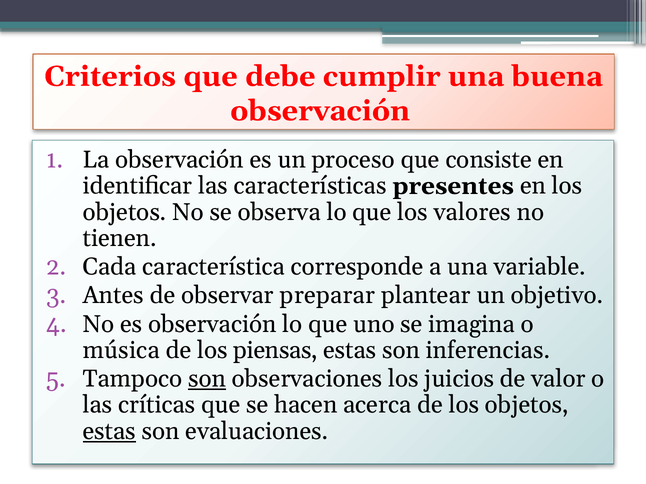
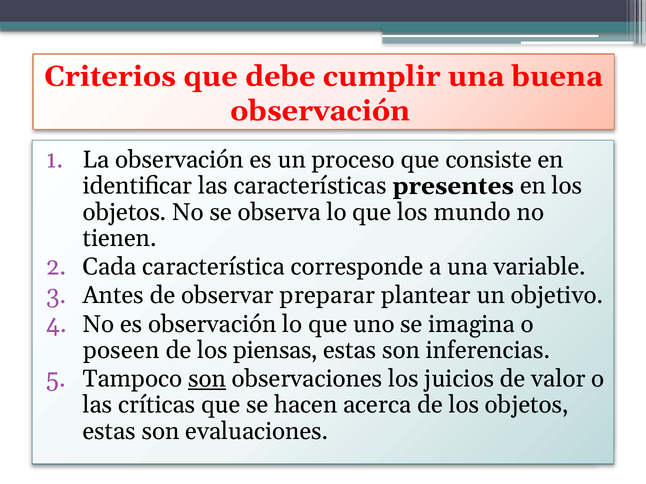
valores: valores -> mundo (472, 212)
música: música -> poseen (121, 351)
estas underline: present -> none (109, 432)
